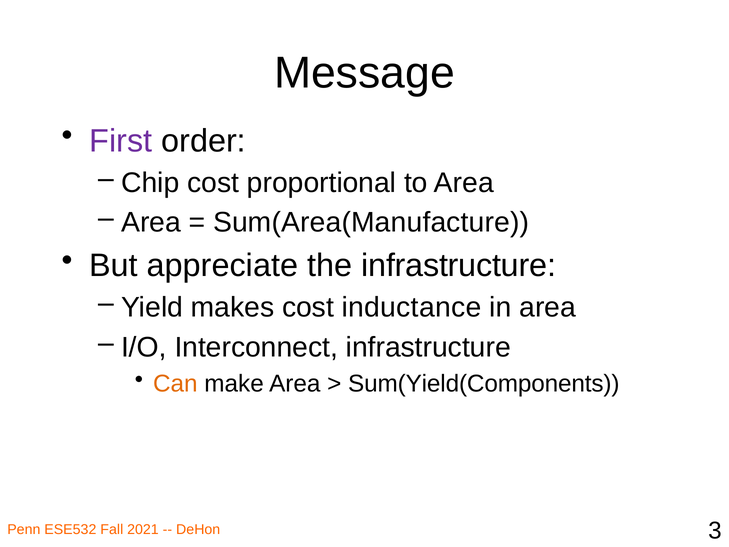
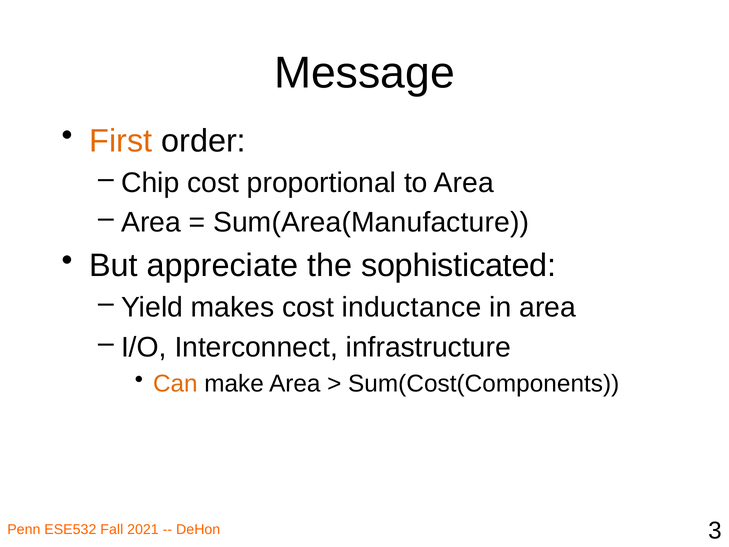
First colour: purple -> orange (121, 141)
the infrastructure: infrastructure -> sophisticated (459, 266)
Sum(Yield(Components: Sum(Yield(Components -> Sum(Cost(Components (484, 383)
